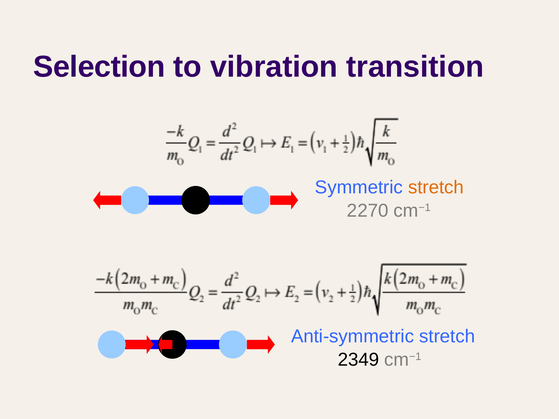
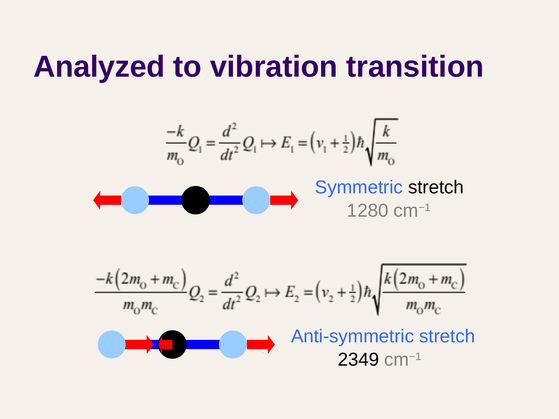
Selection: Selection -> Analyzed (99, 67)
stretch colour: orange -> black (436, 188)
2270: 2270 -> 1280 (368, 211)
